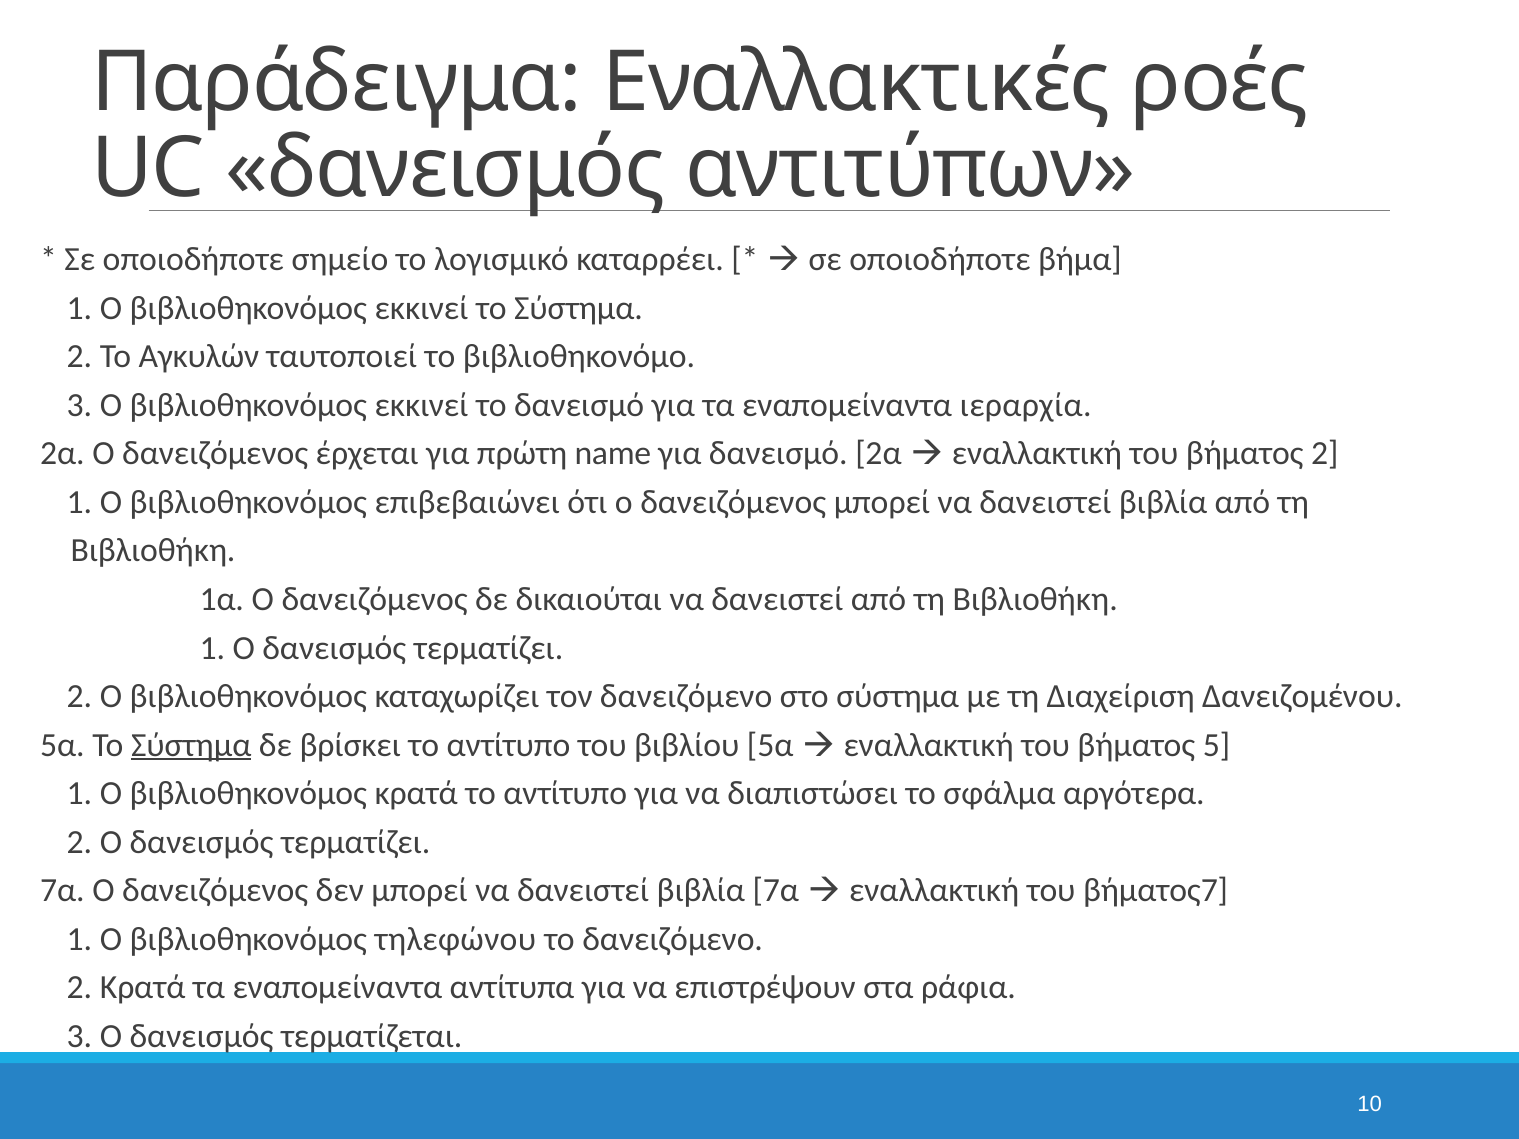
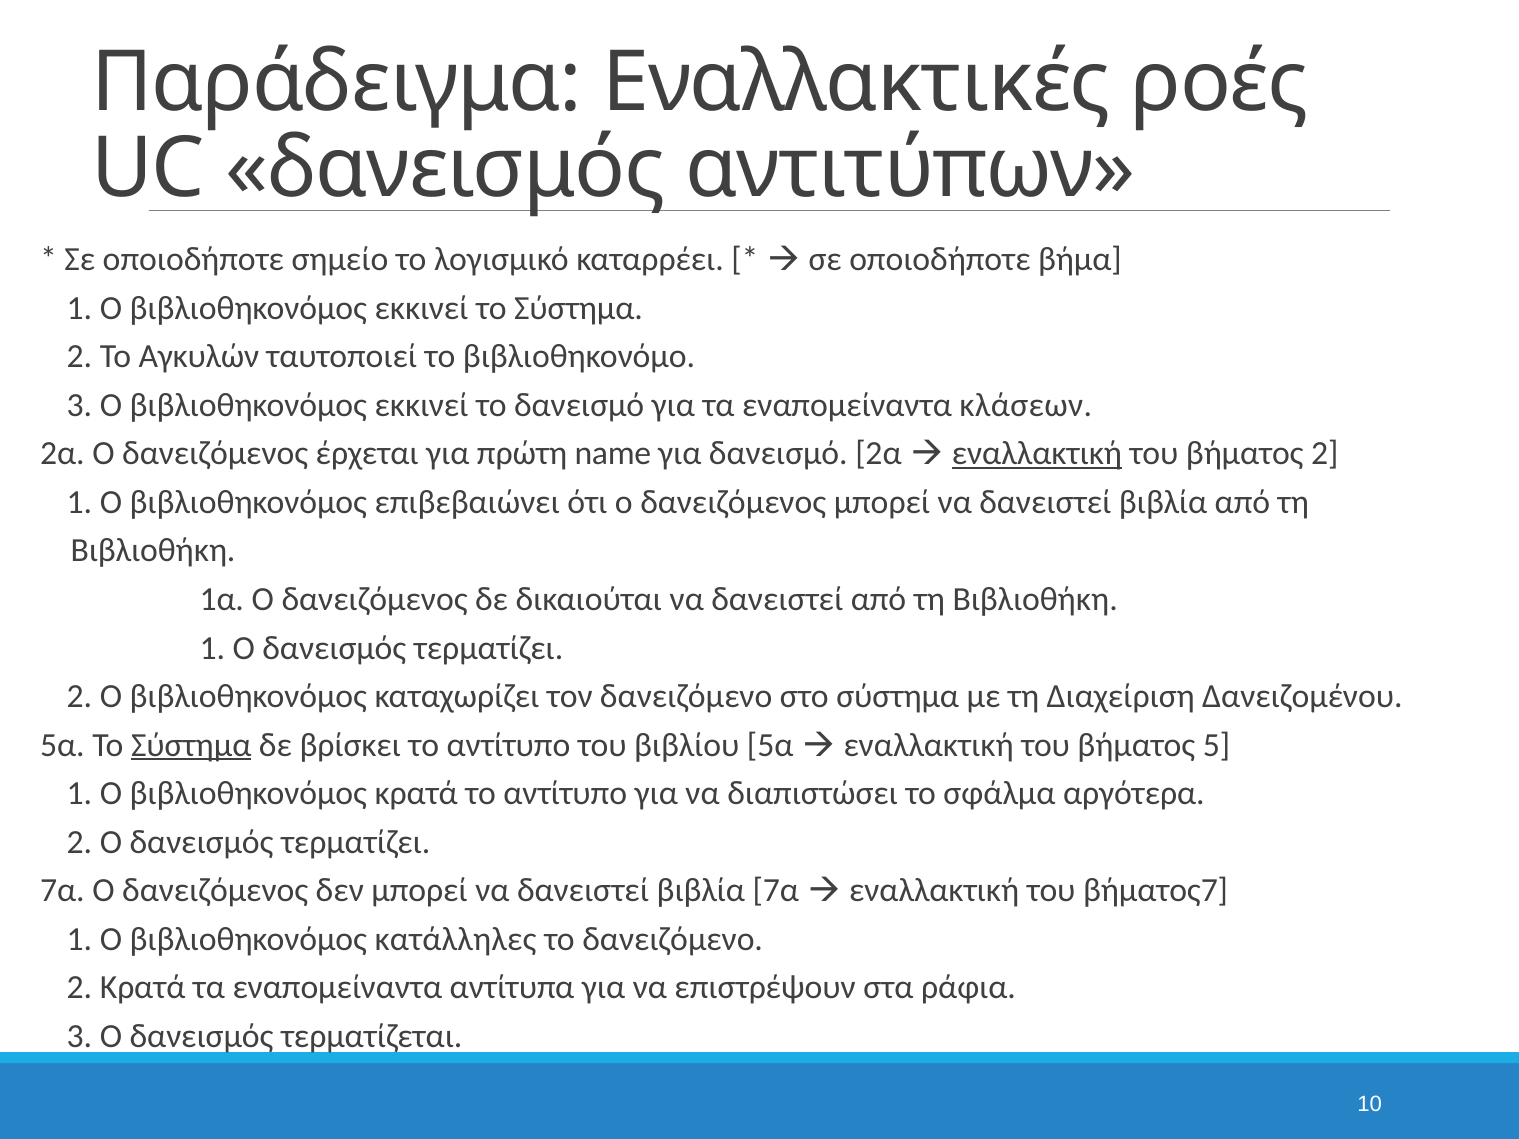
ιεραρχία: ιεραρχία -> κλάσεων (1026, 405)
εναλλακτική underline: none -> present (1037, 454)
τηλεφώνου: τηλεφώνου -> κατάλληλες (455, 939)
